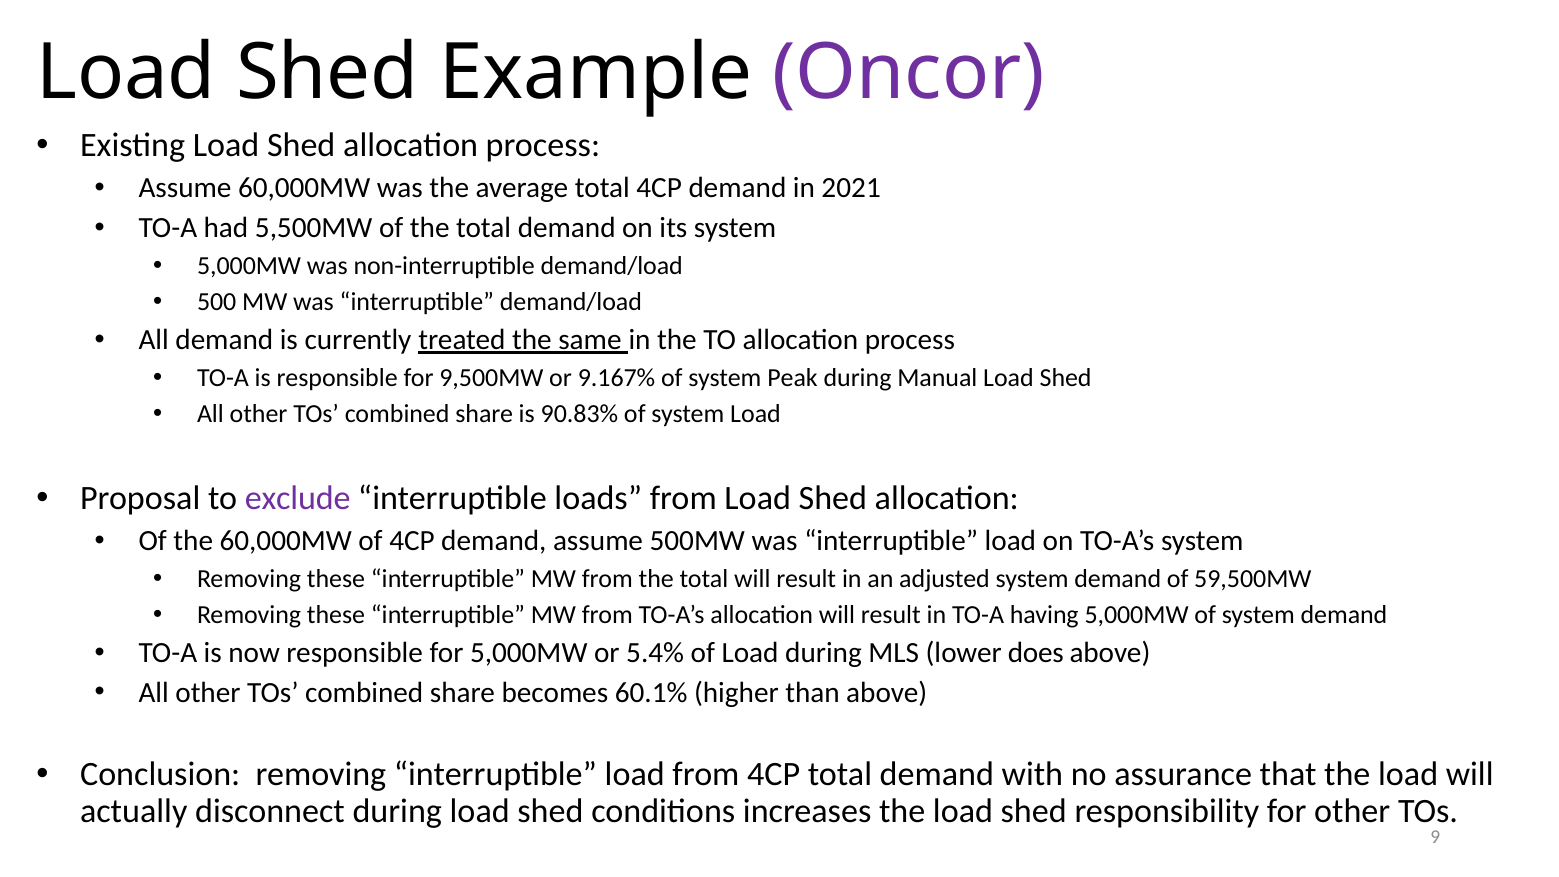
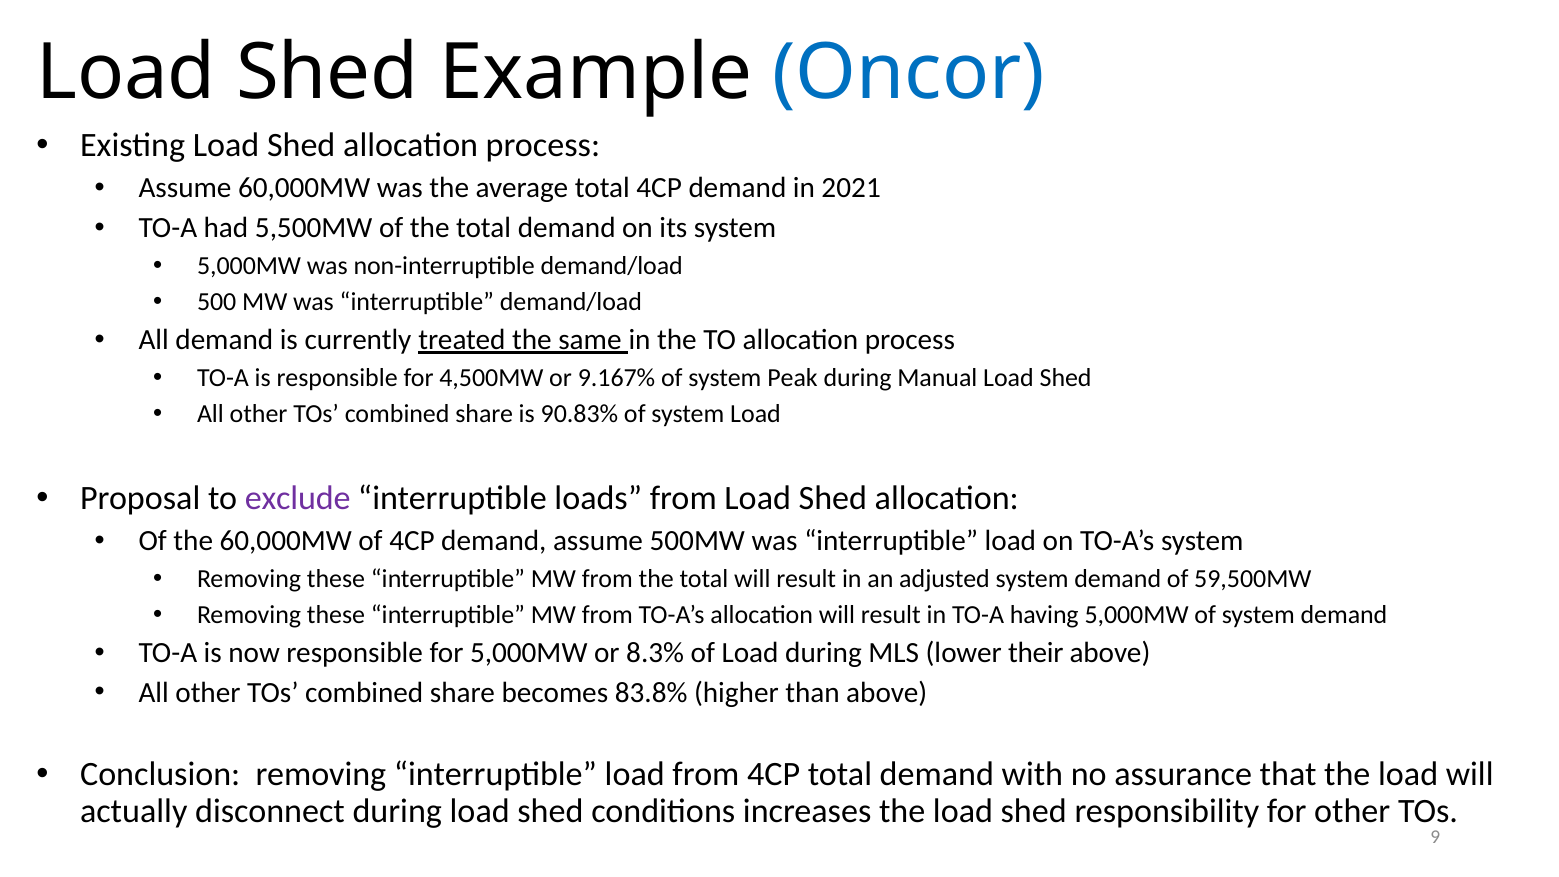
Oncor colour: purple -> blue (909, 73)
9,500MW: 9,500MW -> 4,500MW (491, 378)
5.4%: 5.4% -> 8.3% (655, 653)
does: does -> their (1036, 653)
60.1%: 60.1% -> 83.8% (651, 692)
